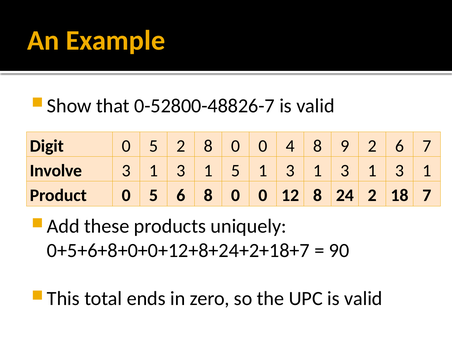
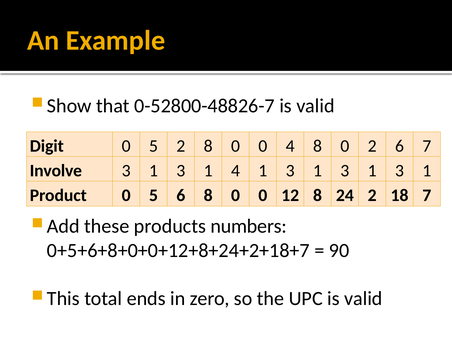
4 8 9: 9 -> 0 (345, 146)
1 5: 5 -> 4 (236, 171)
uniquely: uniquely -> numbers (249, 226)
